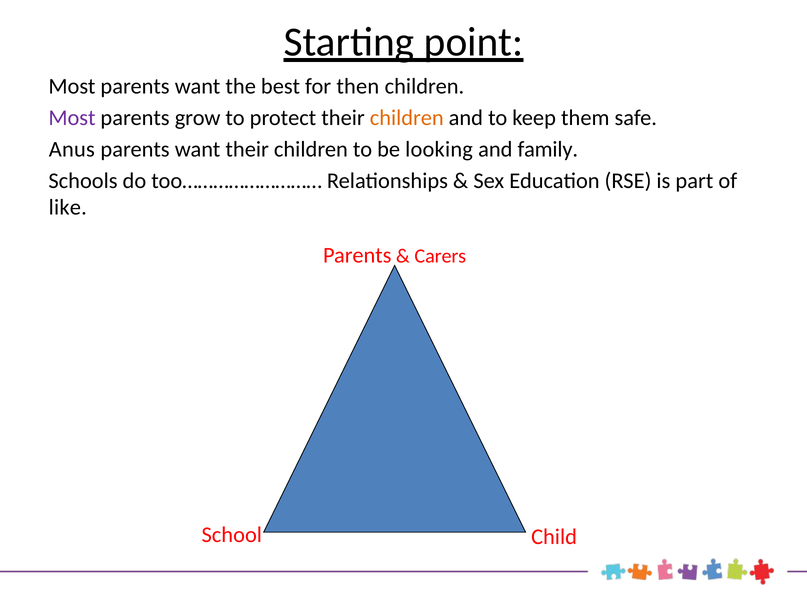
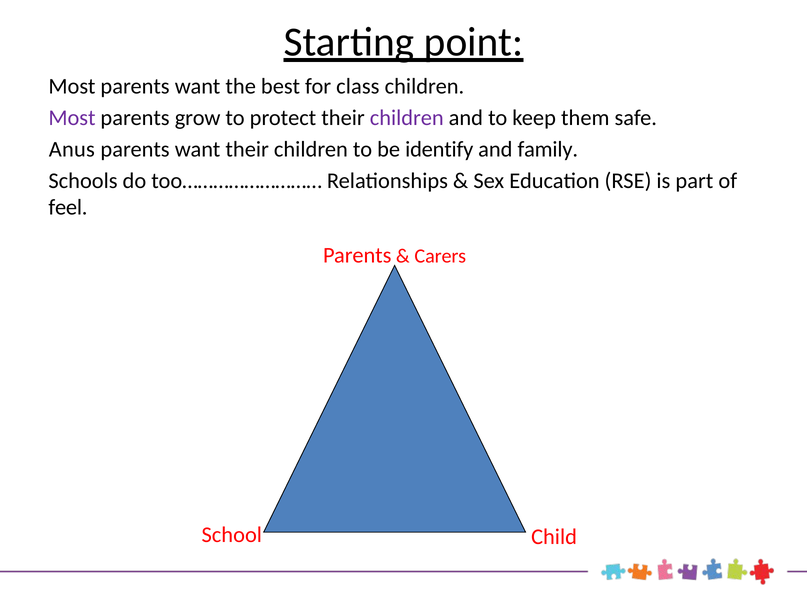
then: then -> class (358, 87)
children colour: orange -> purple (407, 118)
looking: looking -> identify (439, 149)
like: like -> feel (68, 208)
